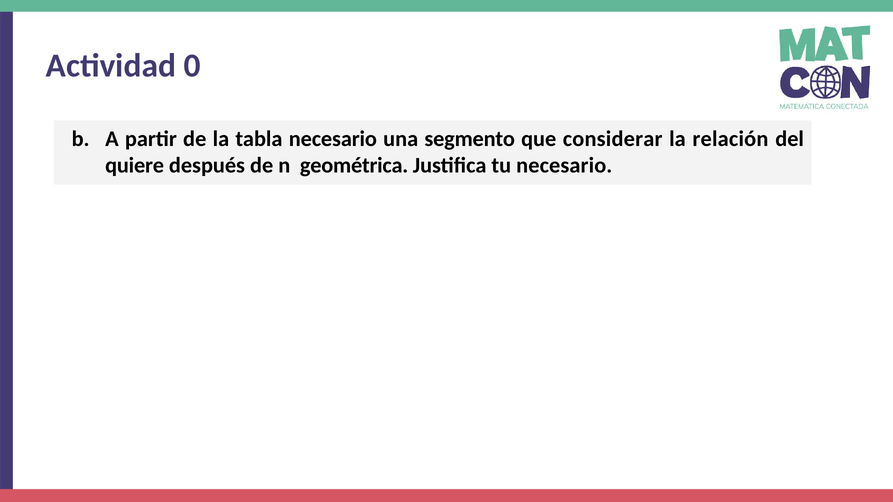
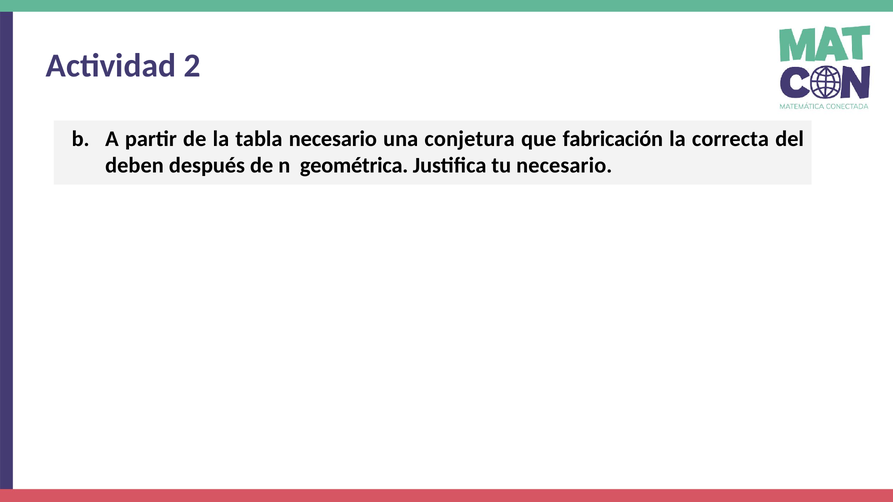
0: 0 -> 2 (192, 66)
segmento: segmento -> conjetura (470, 139)
considerar: considerar -> fabricación (613, 139)
relación: relación -> correcta (730, 139)
quiere: quiere -> deben (134, 166)
